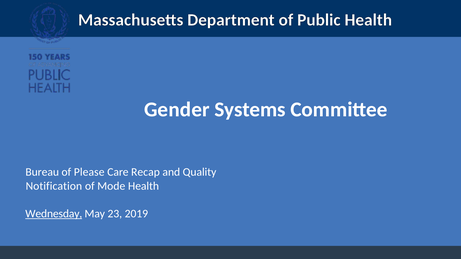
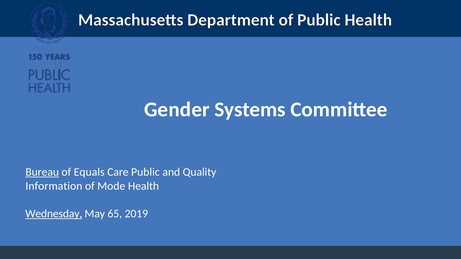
Bureau underline: none -> present (42, 172)
Please: Please -> Equals (89, 172)
Care Recap: Recap -> Public (145, 172)
Notification: Notification -> Information (54, 186)
23: 23 -> 65 (115, 214)
